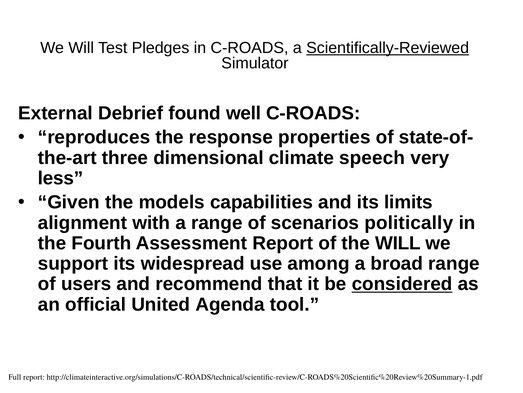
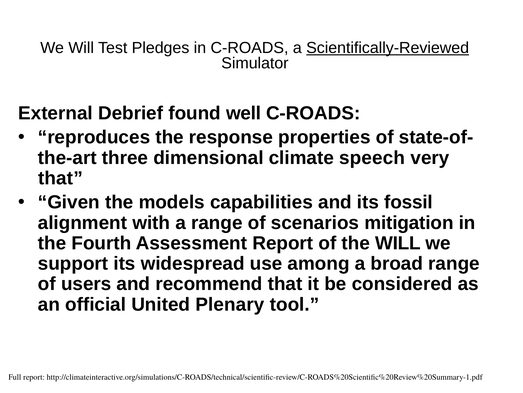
less: less -> that (60, 178)
limits: limits -> fossil (408, 202)
politically: politically -> mitigation (409, 222)
considered underline: present -> none (402, 284)
Agenda: Agenda -> Plenary (230, 304)
